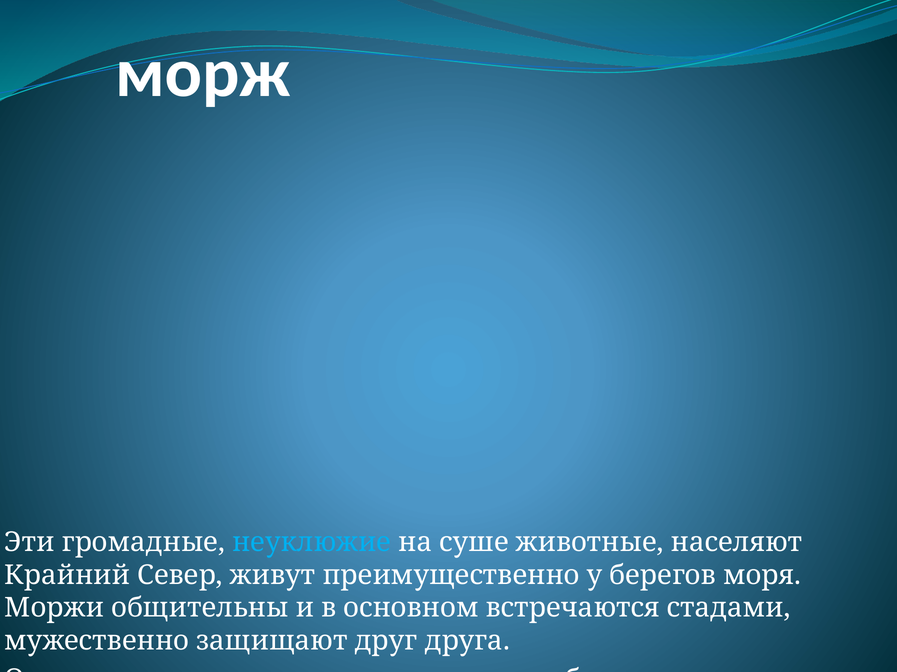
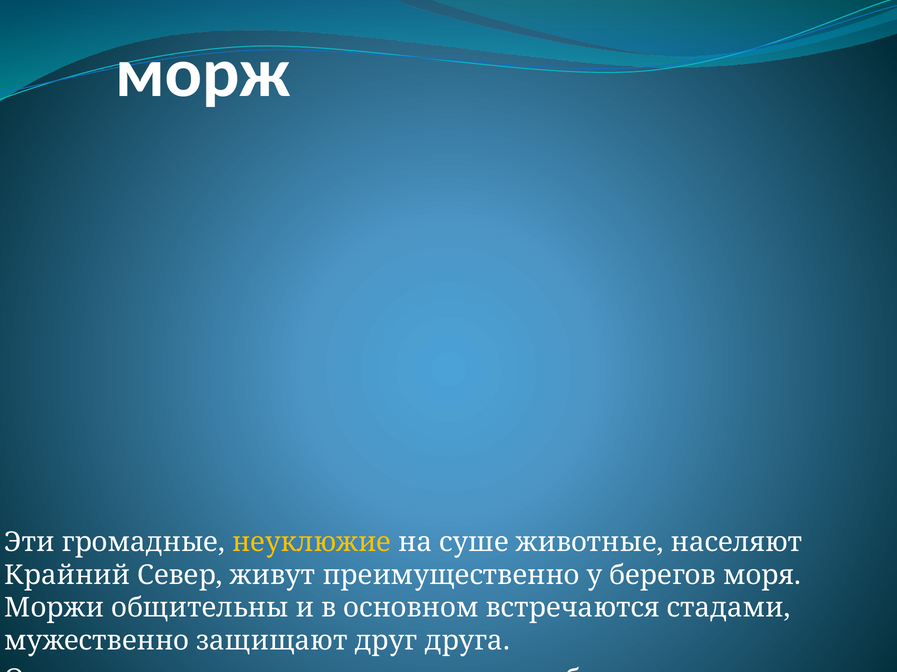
неуклюжие colour: light blue -> yellow (312, 543)
